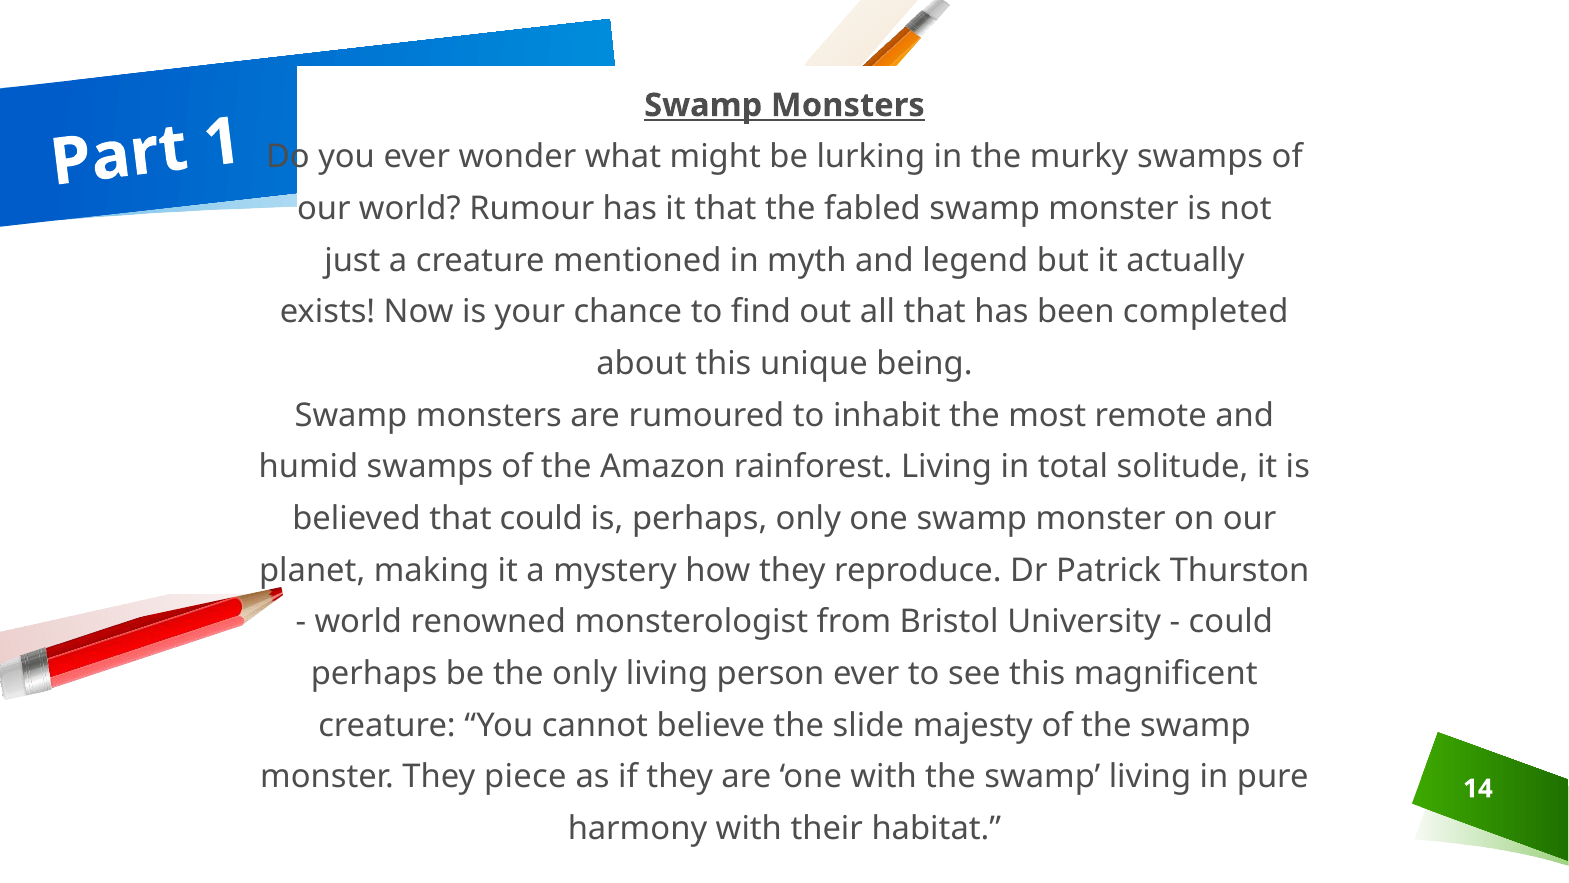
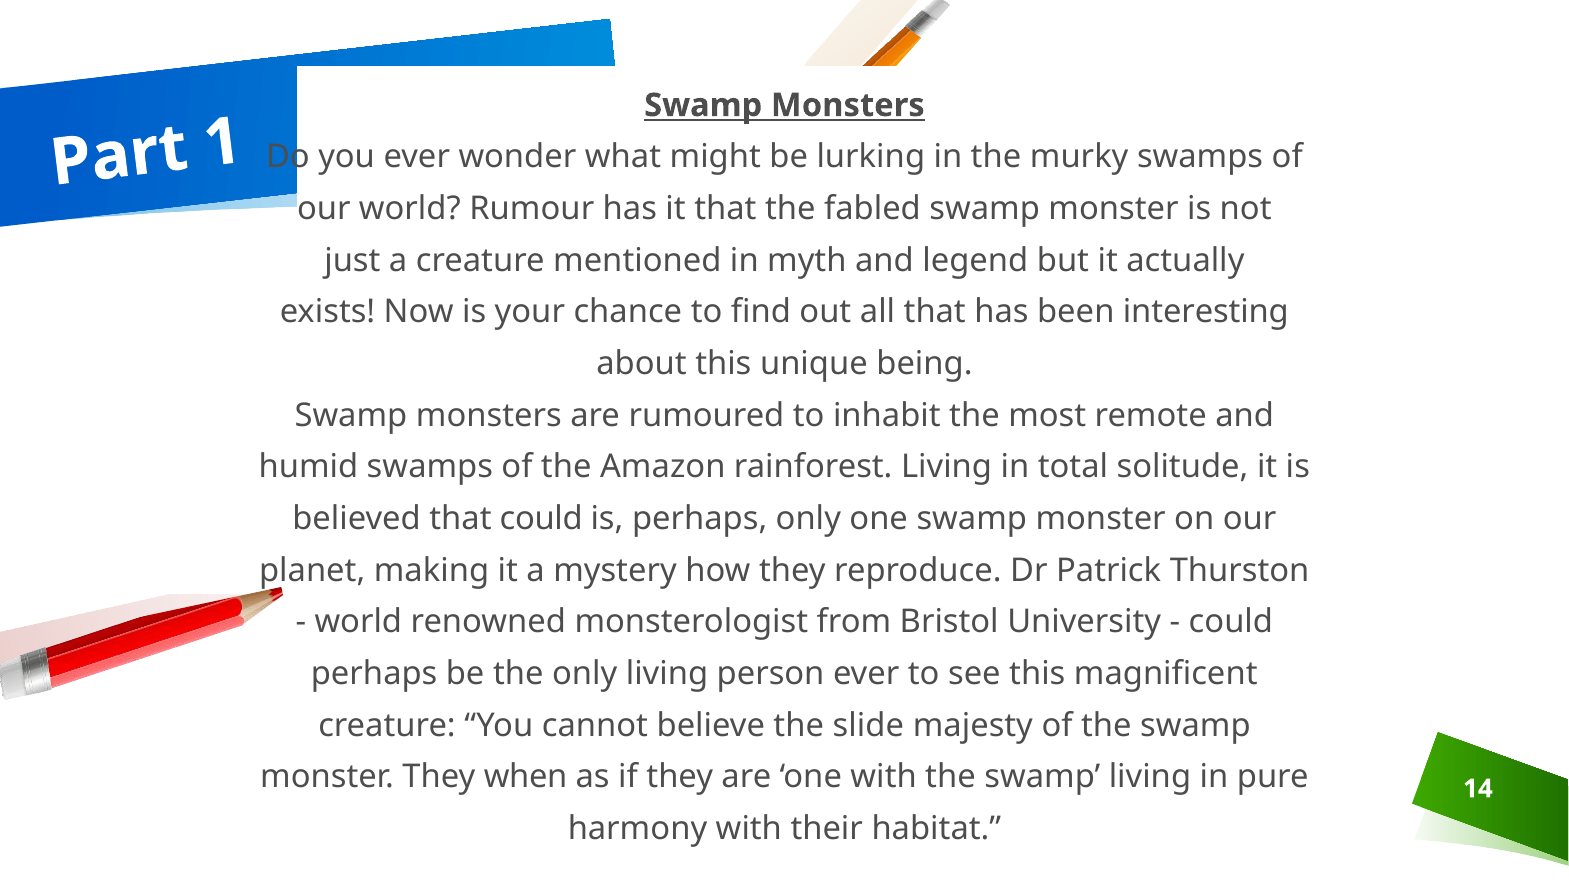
completed: completed -> interesting (1206, 312)
piece: piece -> when (526, 777)
